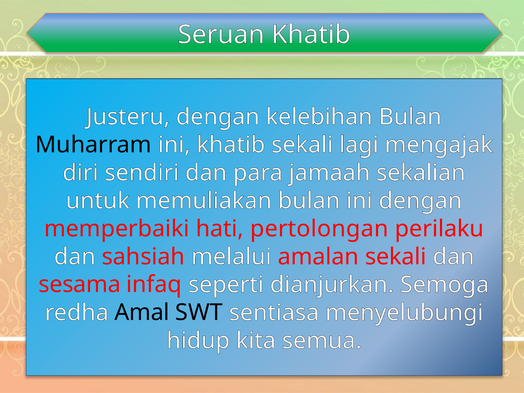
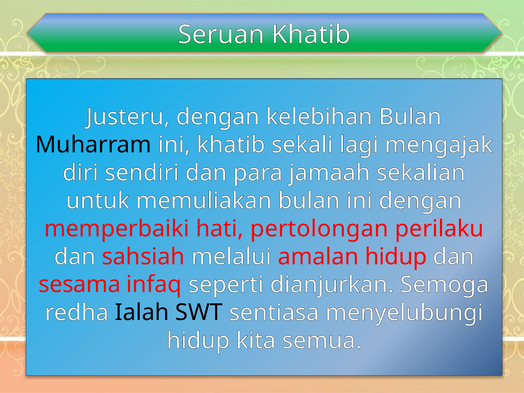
amalan sekali: sekali -> hidup (396, 257)
Amal: Amal -> Ialah (142, 313)
